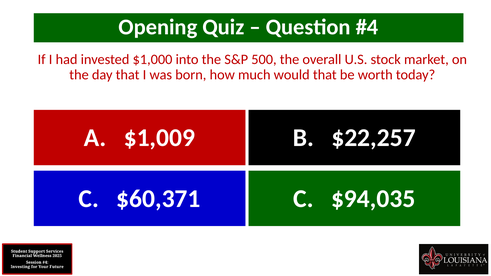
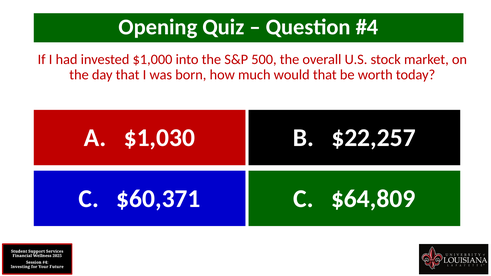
$1,009: $1,009 -> $1,030 (159, 138)
$94,035: $94,035 -> $64,809 (373, 199)
